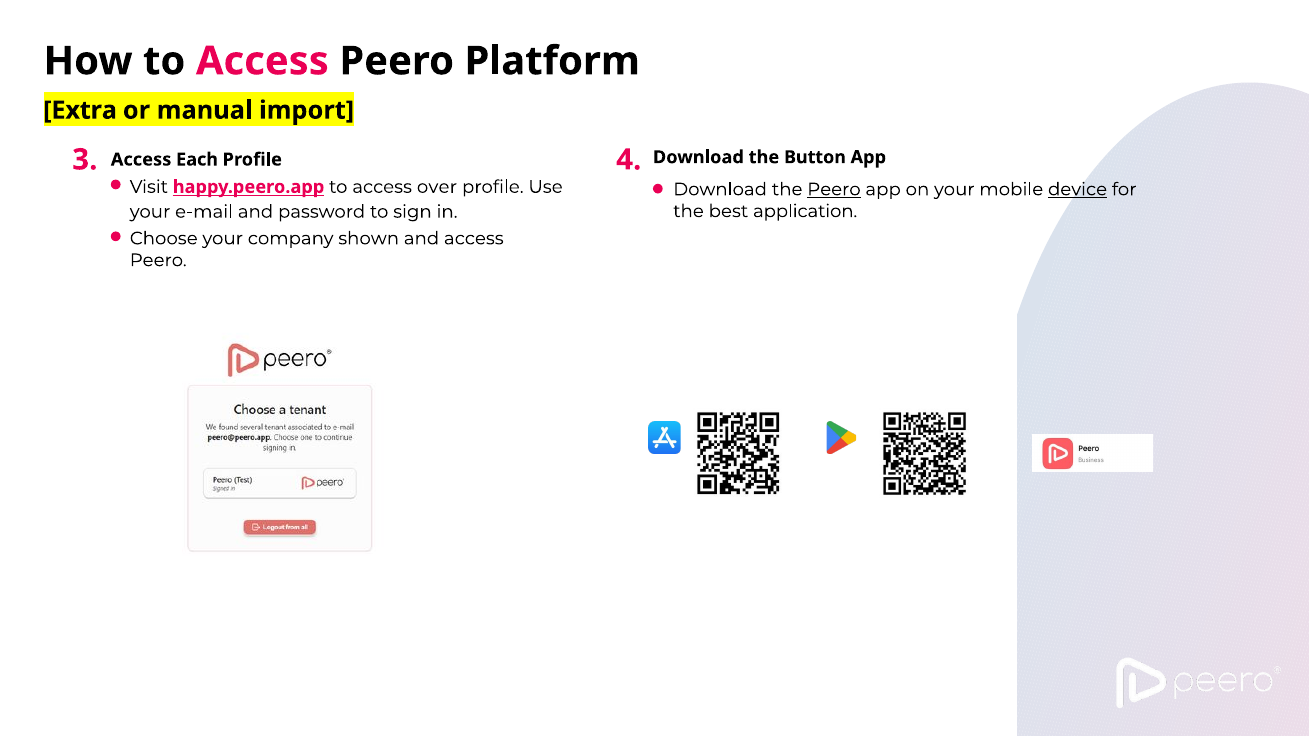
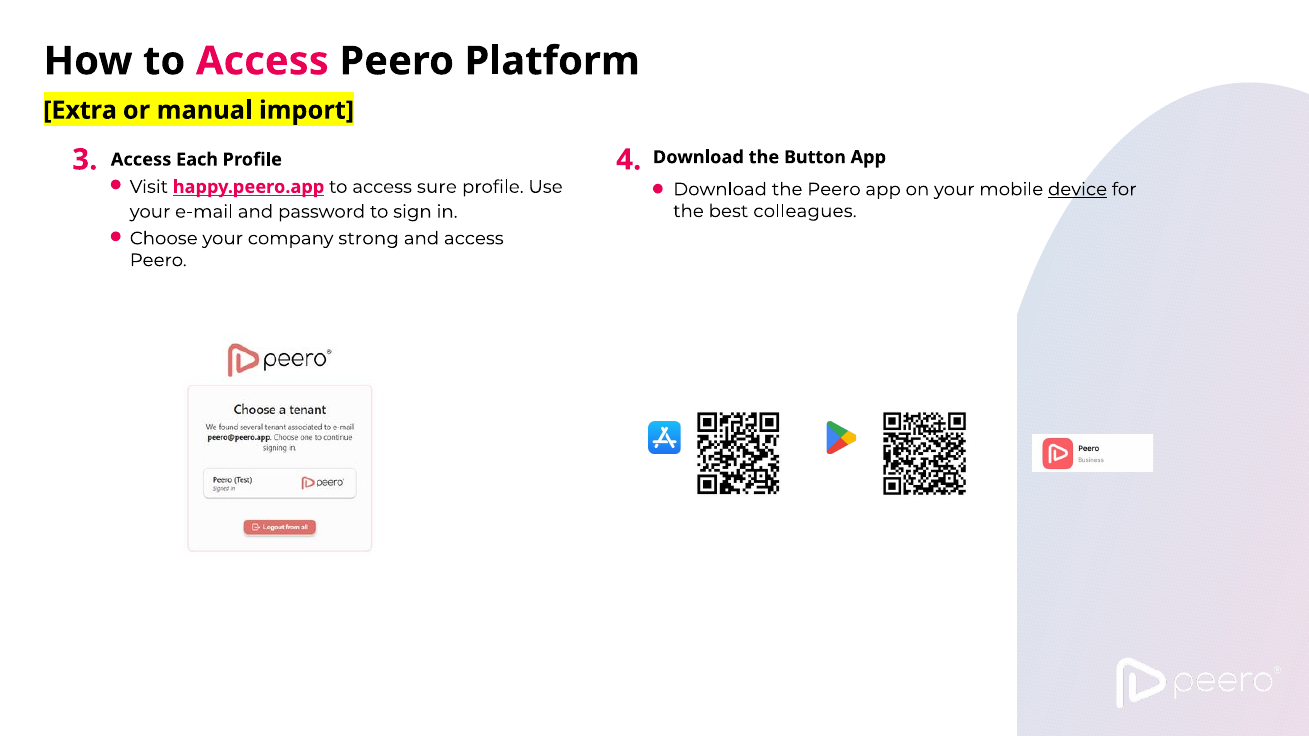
over: over -> sure (437, 187)
Peero underline: present -> none (834, 189)
application: application -> colleagues (805, 211)
shown: shown -> strong (369, 239)
